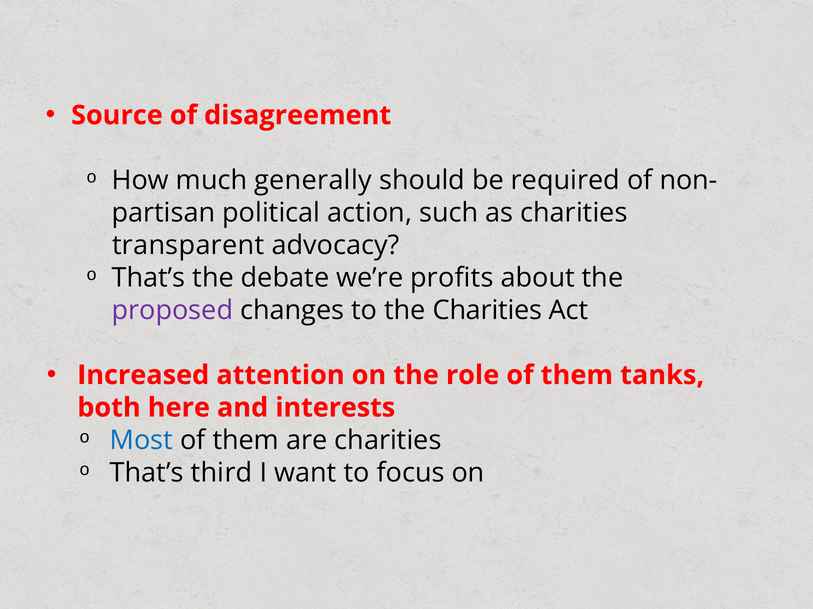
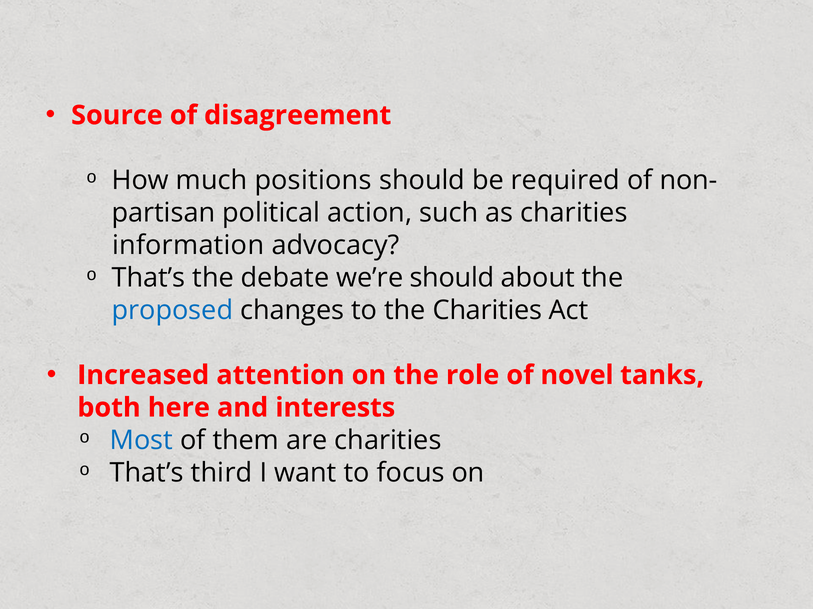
generally: generally -> positions (313, 180)
transparent: transparent -> information (188, 246)
we’re profits: profits -> should (452, 278)
proposed colour: purple -> blue (172, 311)
role of them: them -> novel (577, 376)
